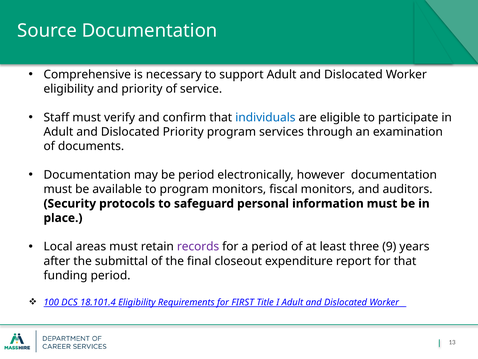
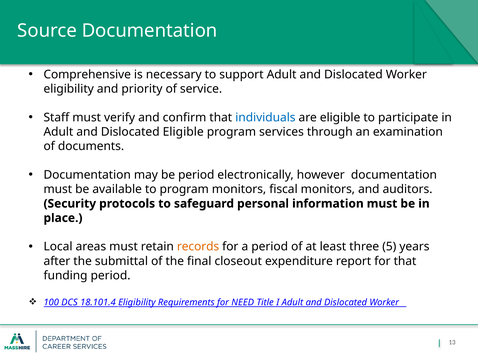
Dislocated Priority: Priority -> Eligible (183, 132)
records colour: purple -> orange (198, 246)
9: 9 -> 5 (389, 246)
FIRST: FIRST -> NEED (243, 302)
